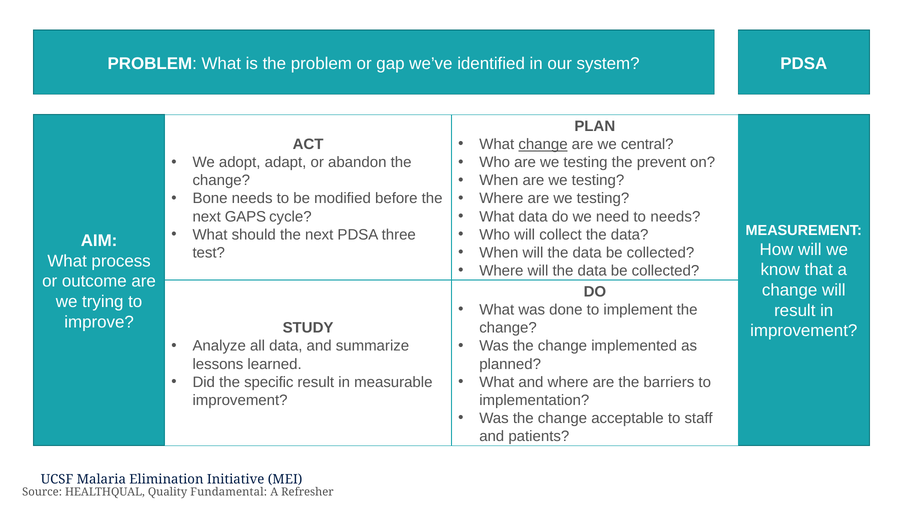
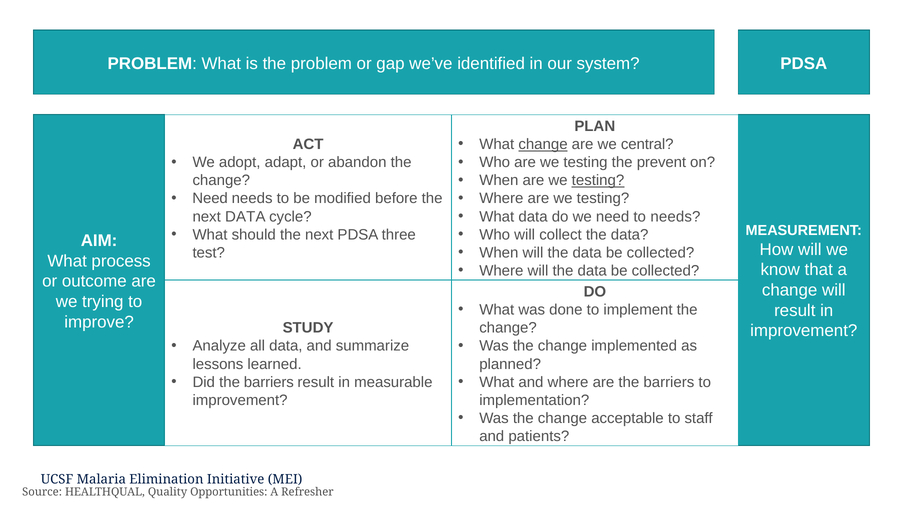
testing underline: none -> present (598, 180)
Bone: Bone -> Need (210, 199)
next GAPS: GAPS -> DATA (245, 217)
Did the specific: specific -> barriers (269, 382)
Fundamental: Fundamental -> Opportunities (229, 492)
